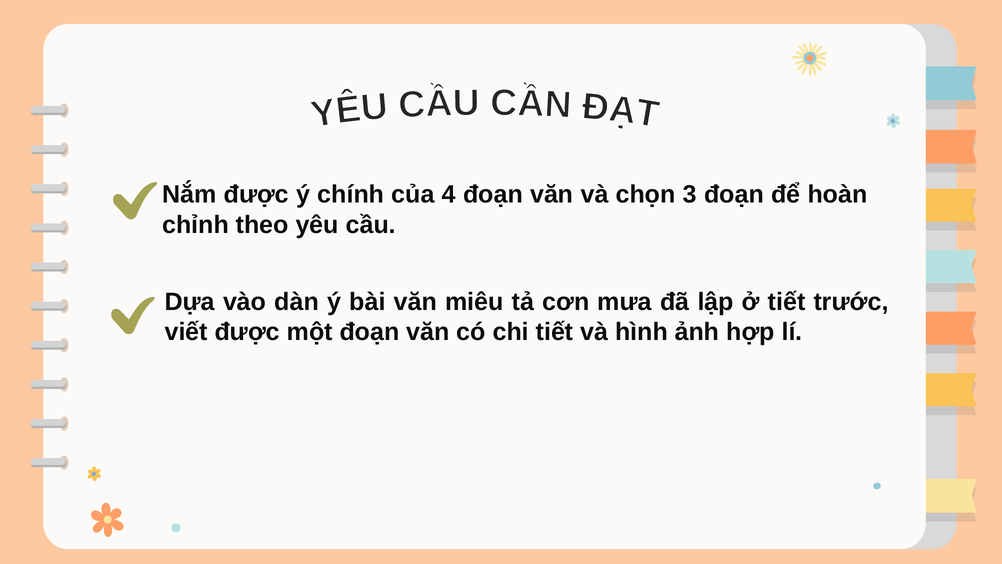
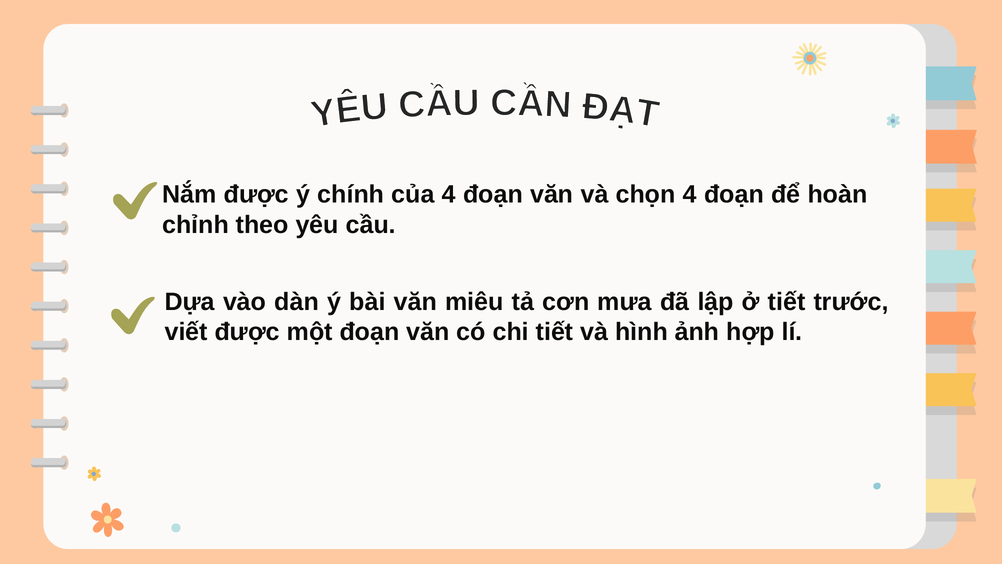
chọn 3: 3 -> 4 (690, 195)
